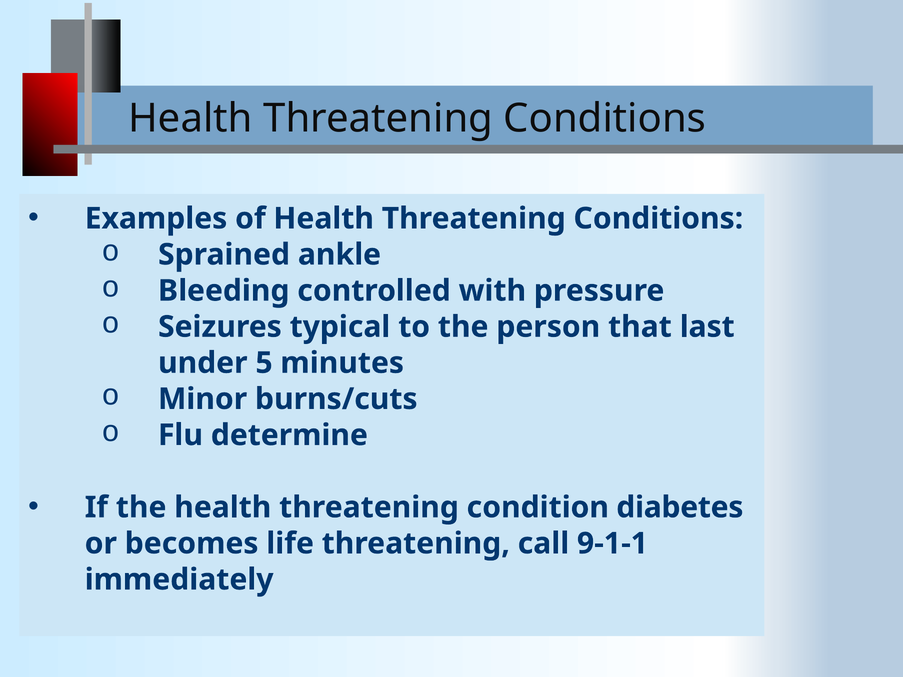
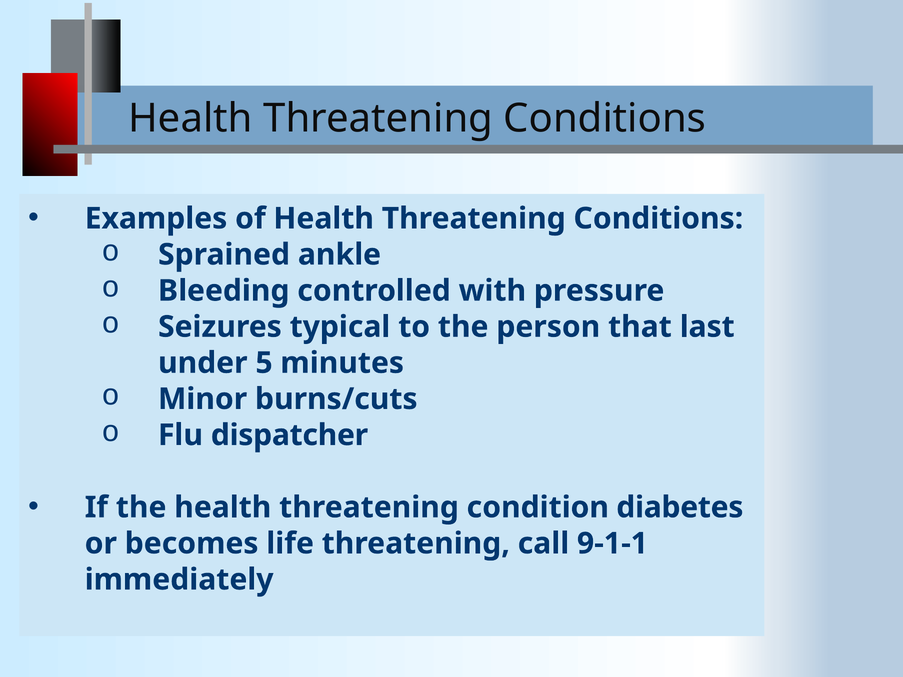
determine: determine -> dispatcher (289, 435)
